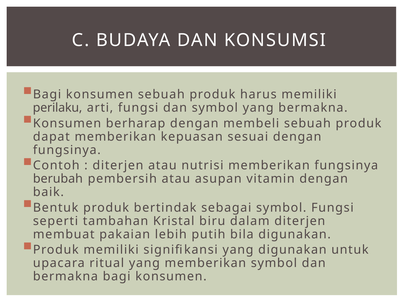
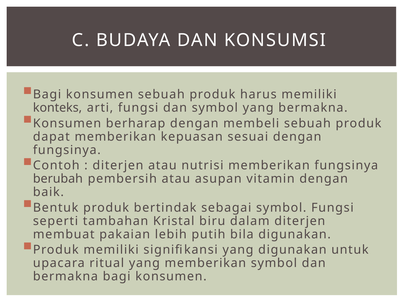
perilaku: perilaku -> konteks (57, 108)
